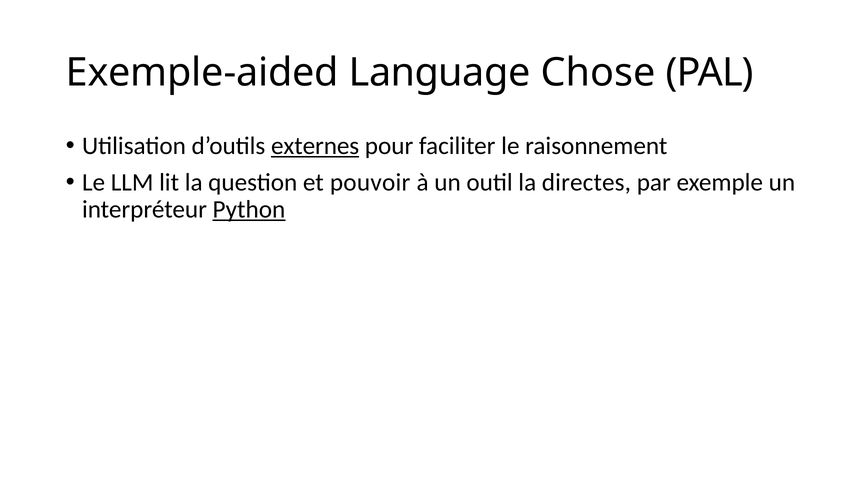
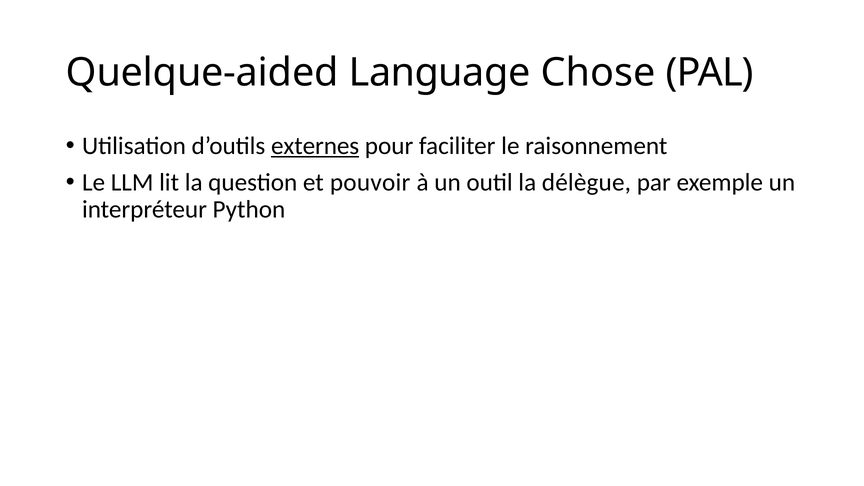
Exemple-aided: Exemple-aided -> Quelque-aided (202, 73)
directes: directes -> délègue (586, 182)
Python underline: present -> none (249, 210)
